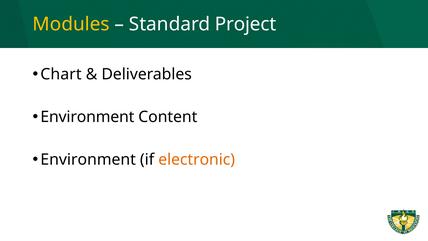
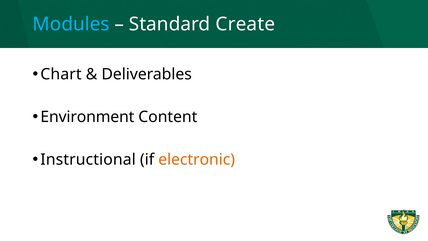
Modules colour: yellow -> light blue (71, 24)
Project: Project -> Create (245, 24)
Environment: Environment -> Instructional (88, 159)
